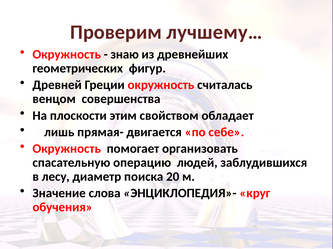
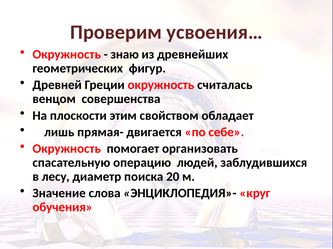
лучшему…: лучшему… -> усвоения… (214, 32)
